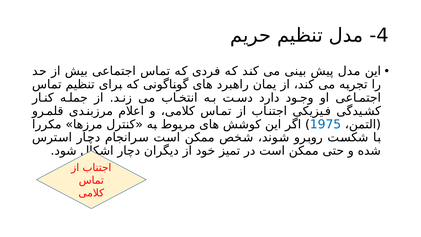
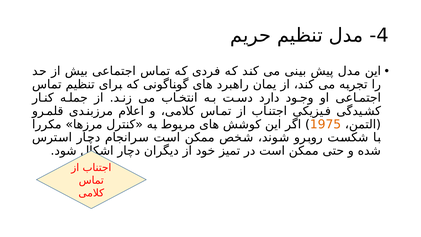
1975 colour: blue -> orange (326, 124)
